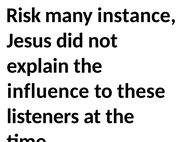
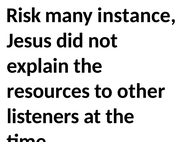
influence: influence -> resources (48, 91)
these: these -> other (141, 91)
